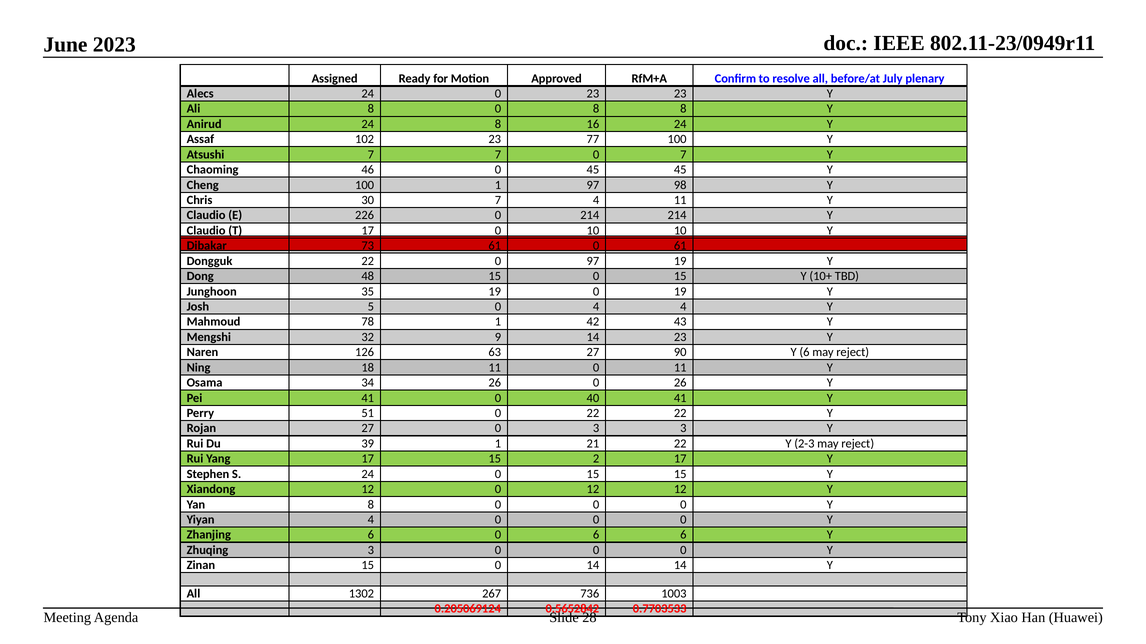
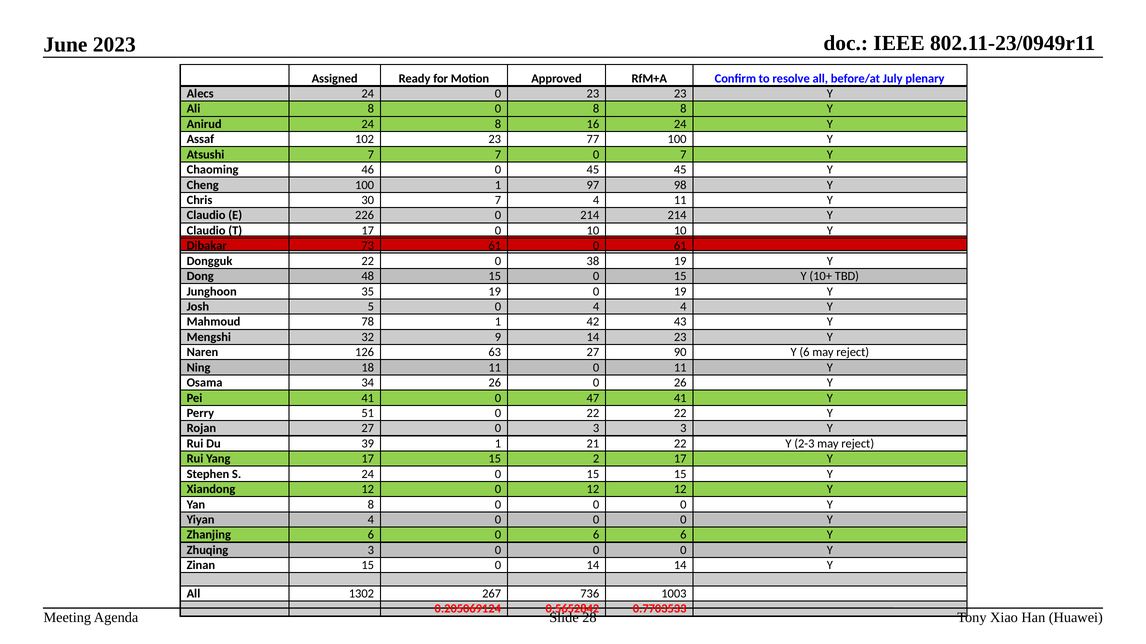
0 97: 97 -> 38 (593, 261)
40: 40 -> 47 (593, 398)
